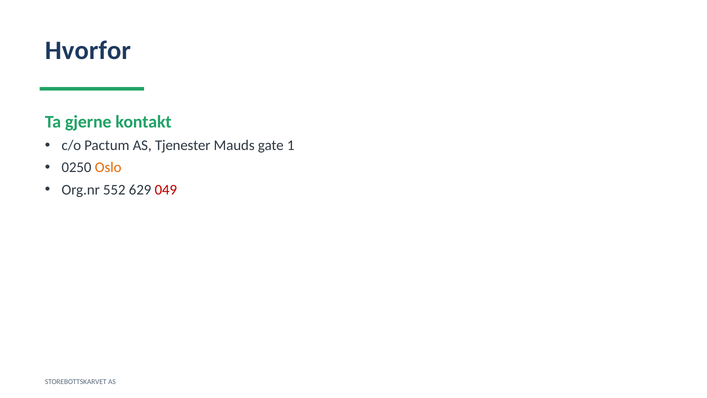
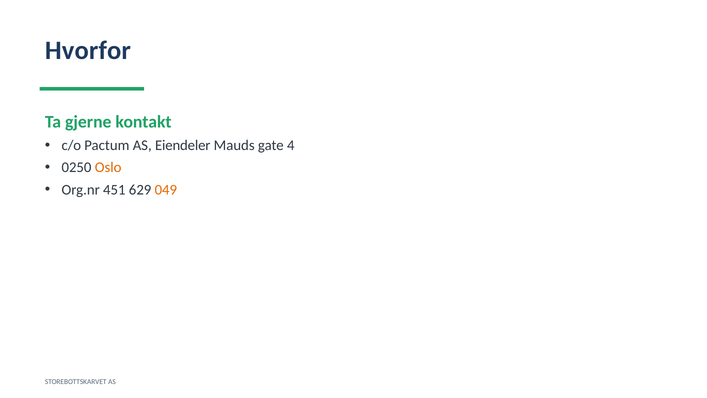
Tjenester: Tjenester -> Eiendeler (183, 145)
1: 1 -> 4 (291, 145)
552: 552 -> 451 (114, 190)
049 colour: red -> orange (166, 190)
